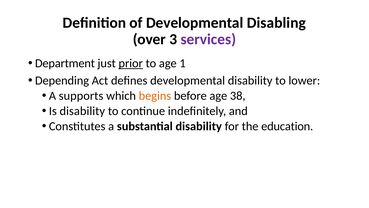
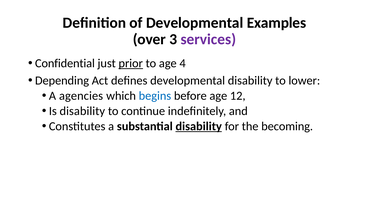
Disabling: Disabling -> Examples (276, 23)
Department: Department -> Confidential (65, 63)
1: 1 -> 4 (183, 63)
supports: supports -> agencies (81, 96)
begins colour: orange -> blue (155, 96)
38: 38 -> 12 (238, 96)
disability underline: none -> present (199, 126)
education: education -> becoming (287, 126)
